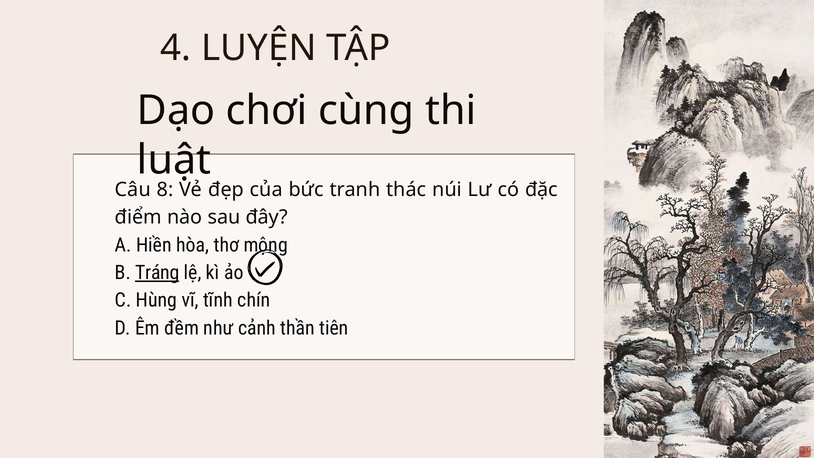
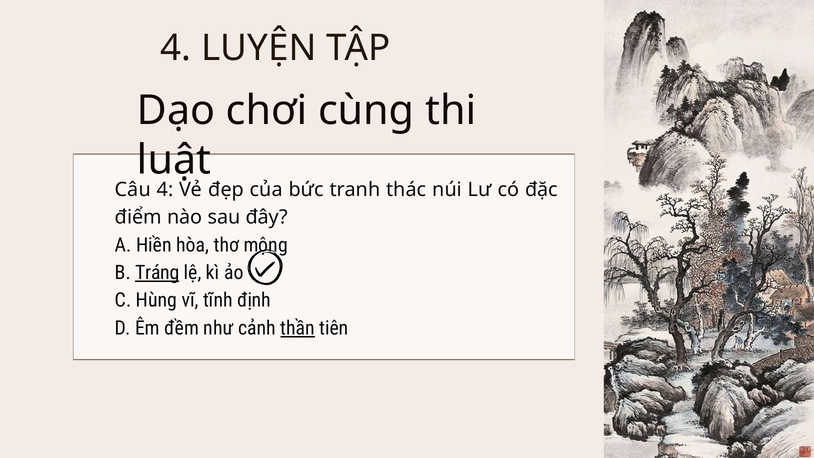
Câu 8: 8 -> 4 (165, 190)
chín: chín -> định (254, 300)
thần underline: none -> present (298, 328)
